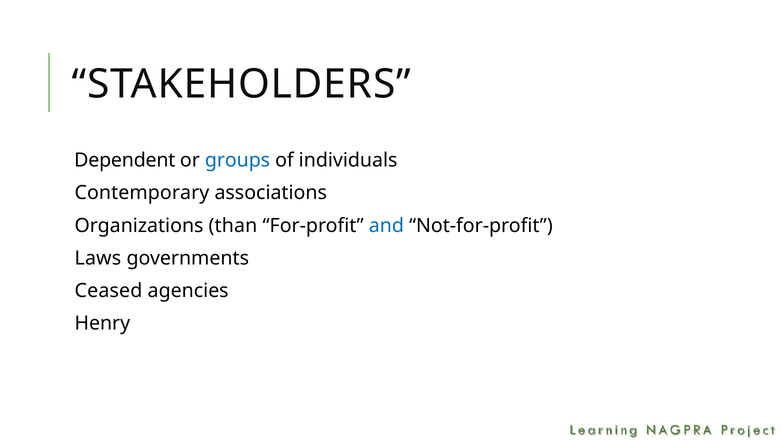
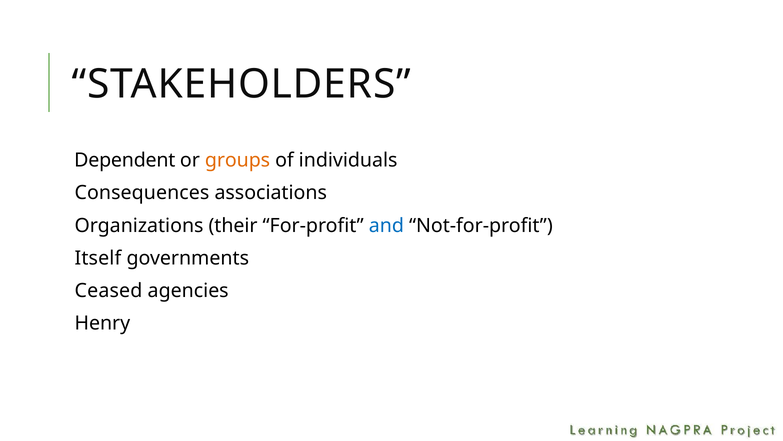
groups colour: blue -> orange (238, 160)
Contemporary: Contemporary -> Consequences (142, 193)
than: than -> their (233, 225)
Laws: Laws -> Itself (98, 258)
